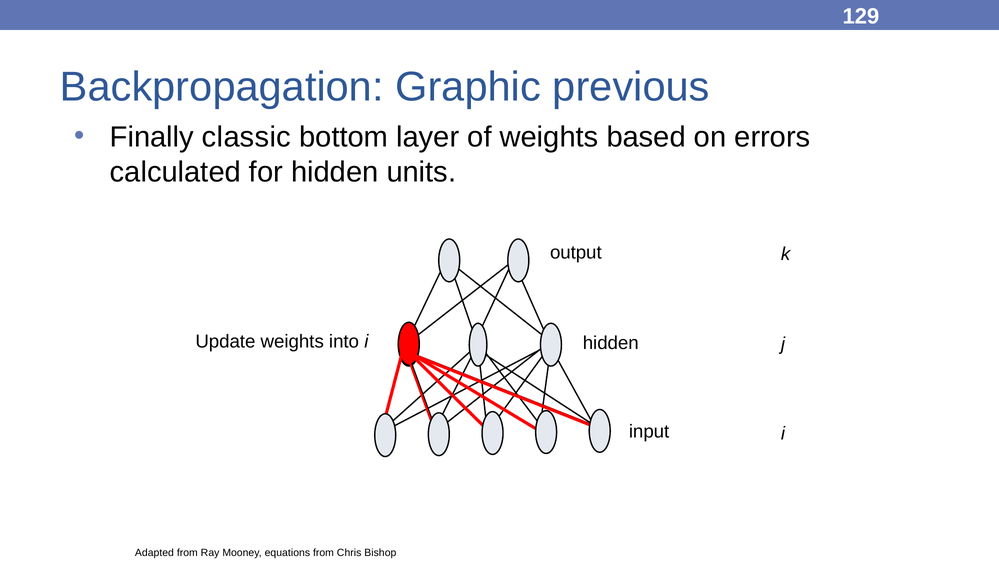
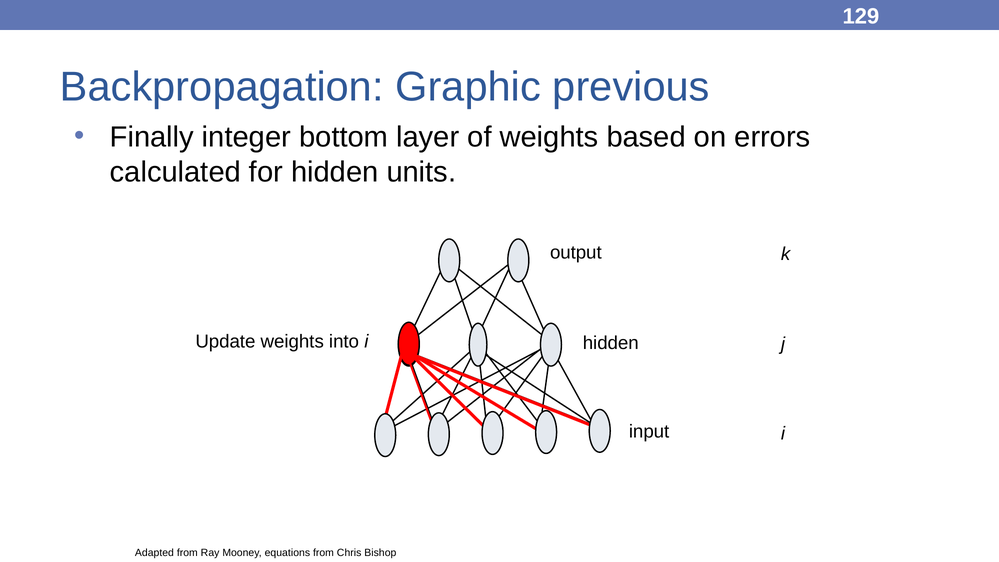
classic: classic -> integer (247, 137)
